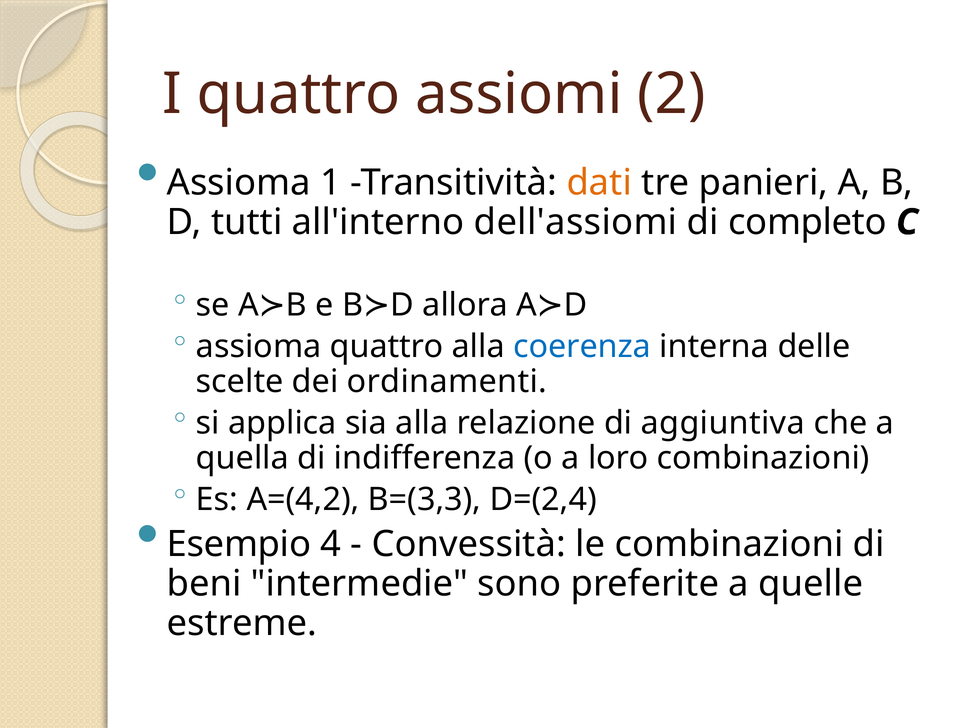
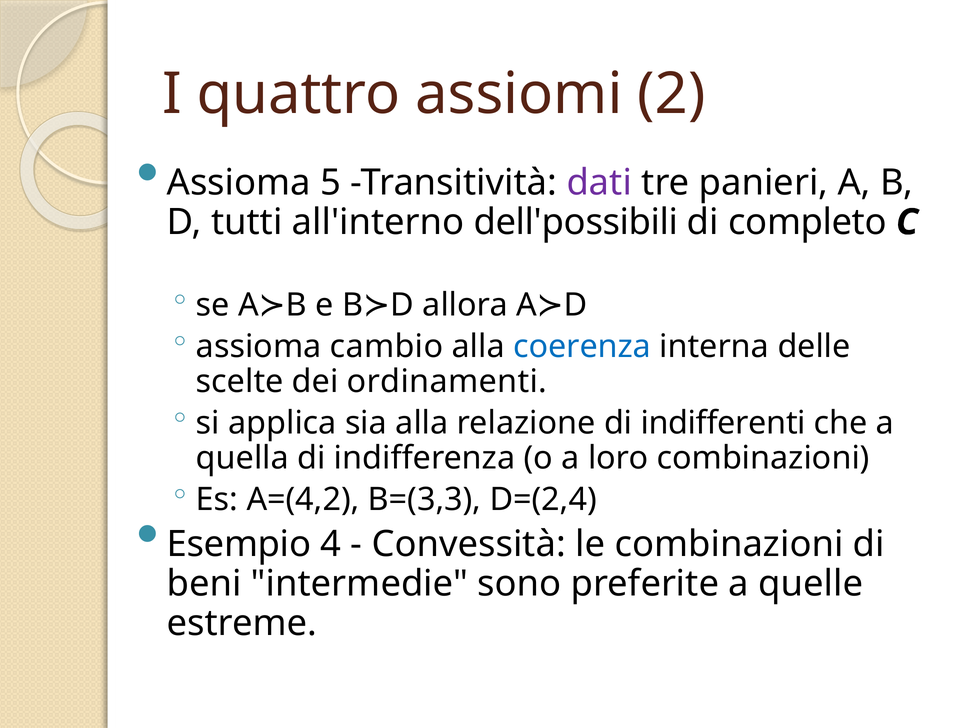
1: 1 -> 5 (331, 183)
dati colour: orange -> purple (599, 183)
dell'assiomi: dell'assiomi -> dell'possibili (576, 222)
assioma quattro: quattro -> cambio (386, 347)
aggiuntiva: aggiuntiva -> indifferenti (723, 423)
